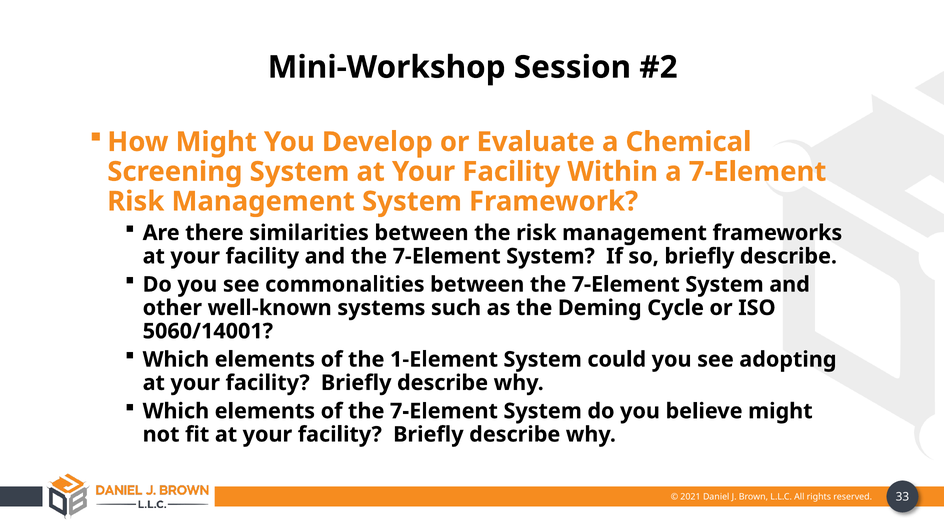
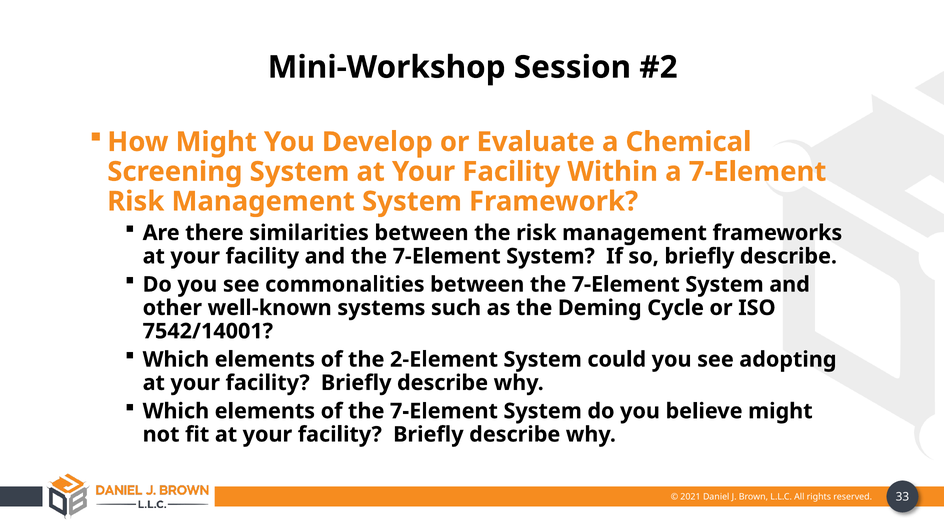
5060/14001: 5060/14001 -> 7542/14001 (208, 331)
1-Element: 1-Element -> 2-Element (444, 359)
